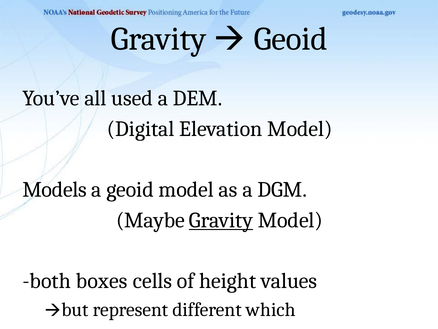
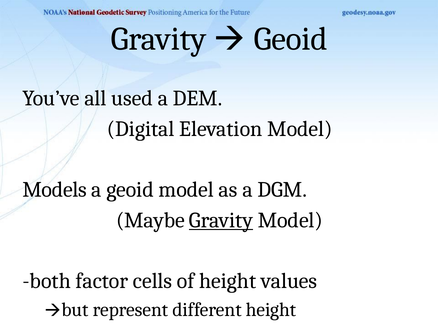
boxes: boxes -> factor (102, 281)
different which: which -> height (271, 309)
